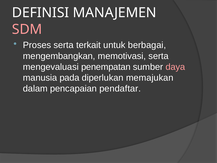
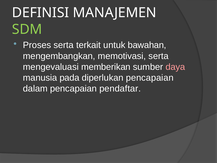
SDM colour: pink -> light green (27, 29)
berbagai: berbagai -> bawahan (147, 45)
penempatan: penempatan -> memberikan (106, 67)
diperlukan memajukan: memajukan -> pencapaian (150, 78)
